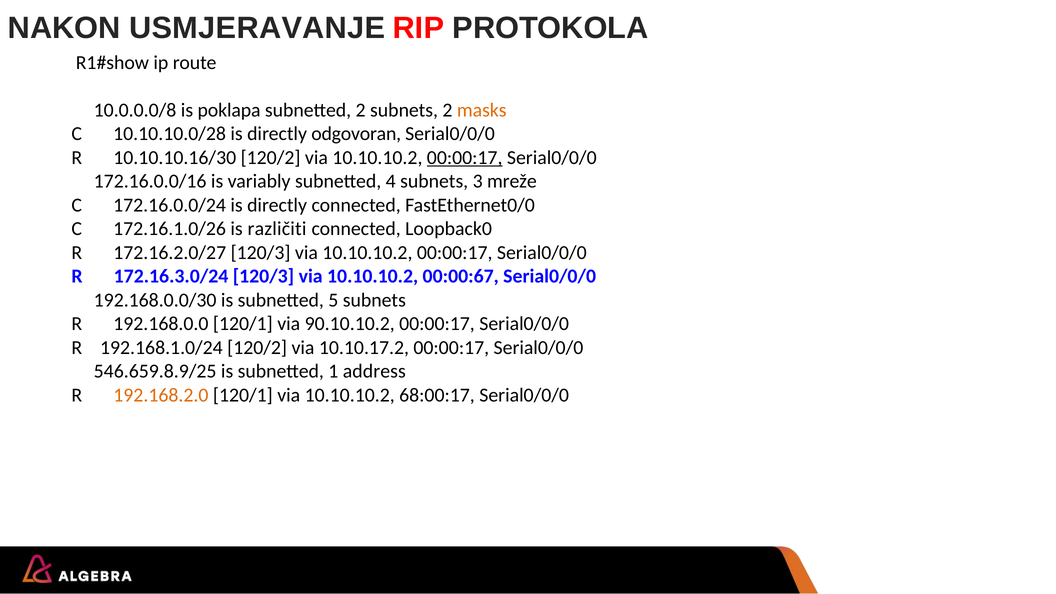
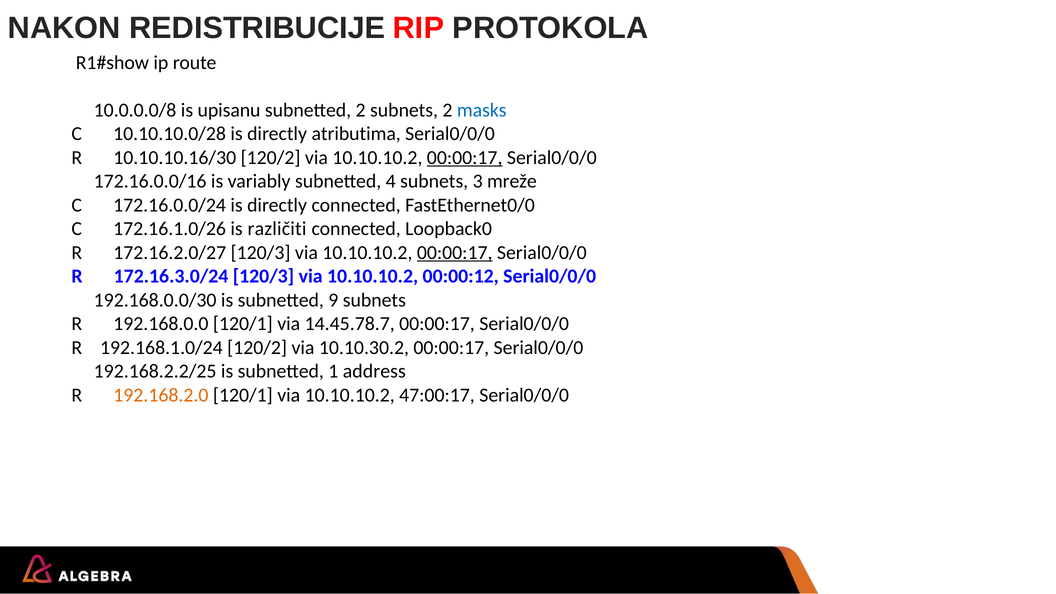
USMJERAVANJE: USMJERAVANJE -> REDISTRIBUCIJE (257, 28)
poklapa: poklapa -> upisanu (229, 110)
masks colour: orange -> blue (482, 110)
odgovoran: odgovoran -> atributima (356, 134)
00:00:17 underline: none -> present (455, 253)
00:00:67: 00:00:67 -> 00:00:12 (461, 276)
5: 5 -> 9 (333, 300)
90.10.10.2: 90.10.10.2 -> 14.45.78.7 (350, 324)
10.10.17.2: 10.10.17.2 -> 10.10.30.2 (364, 348)
546.659.8.9/25: 546.659.8.9/25 -> 192.168.2.2/25 (155, 371)
68:00:17: 68:00:17 -> 47:00:17 (437, 395)
